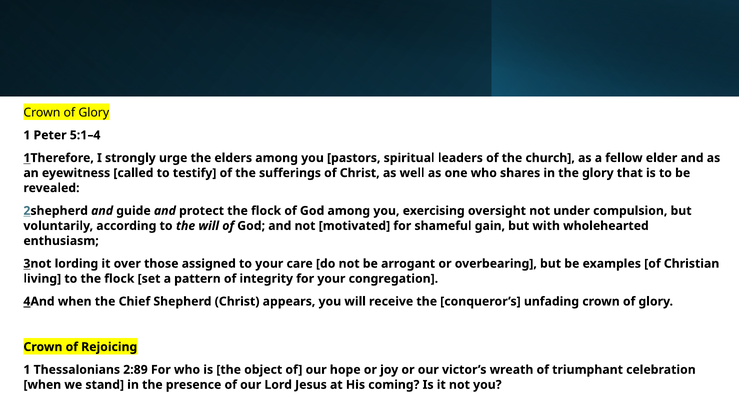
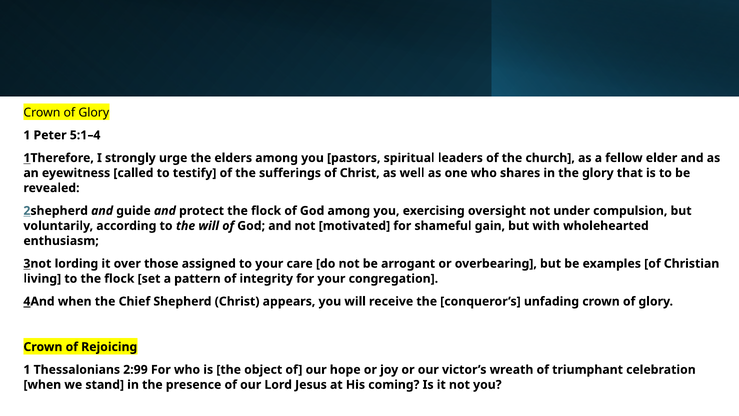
2:89: 2:89 -> 2:99 (135, 369)
